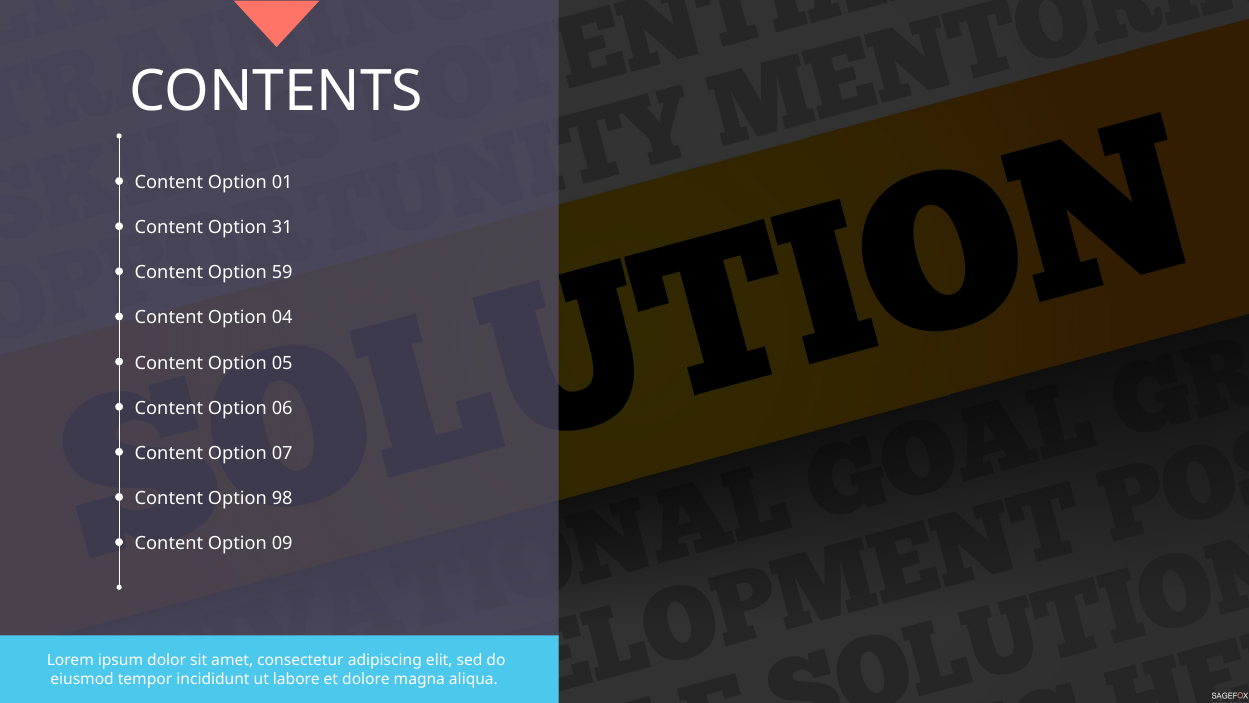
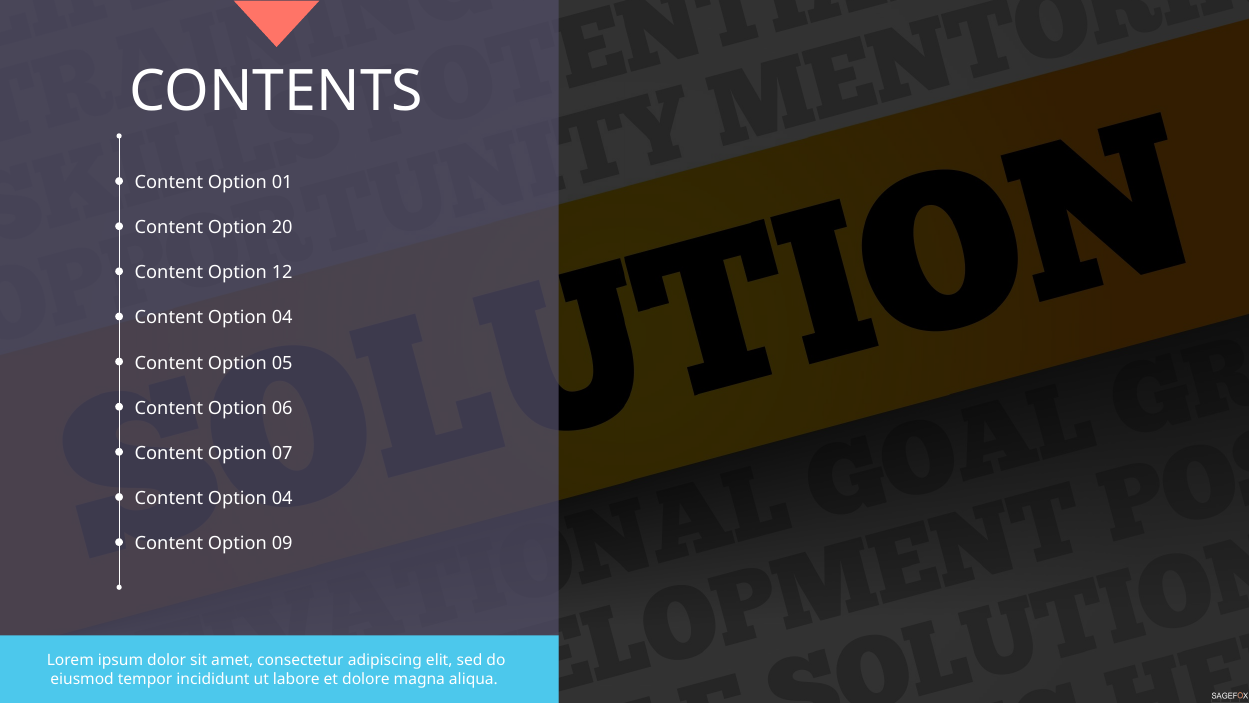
31: 31 -> 20 (282, 227)
59: 59 -> 12 (282, 272)
98: 98 -> 04 (282, 498)
